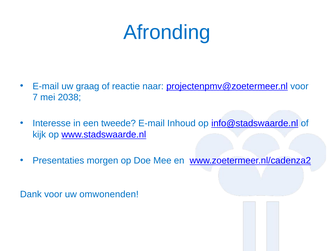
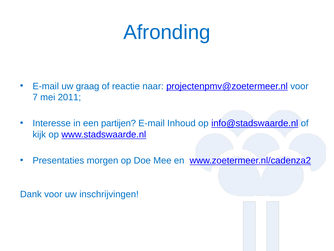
2038: 2038 -> 2011 (69, 97)
tweede: tweede -> partijen (119, 123)
omwonenden: omwonenden -> inschrijvingen (109, 194)
